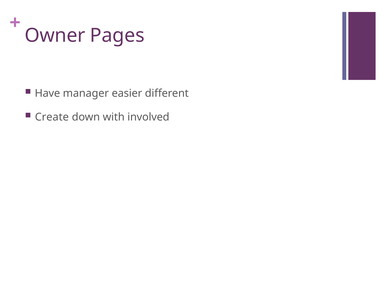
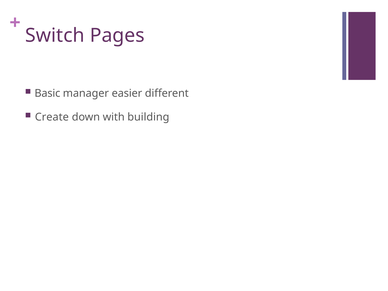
Owner: Owner -> Switch (55, 35)
Have: Have -> Basic (47, 93)
involved: involved -> building (148, 117)
